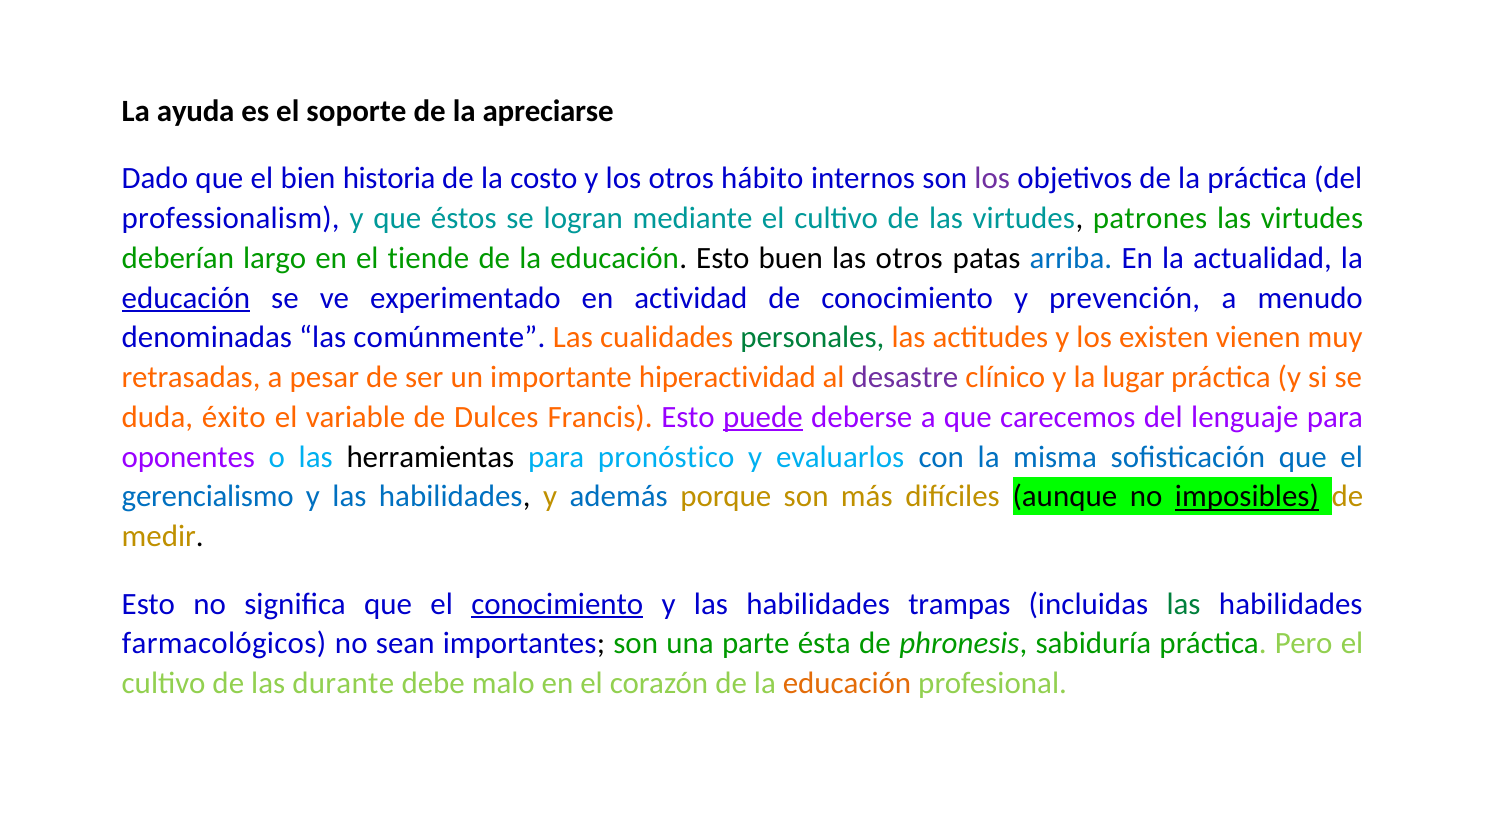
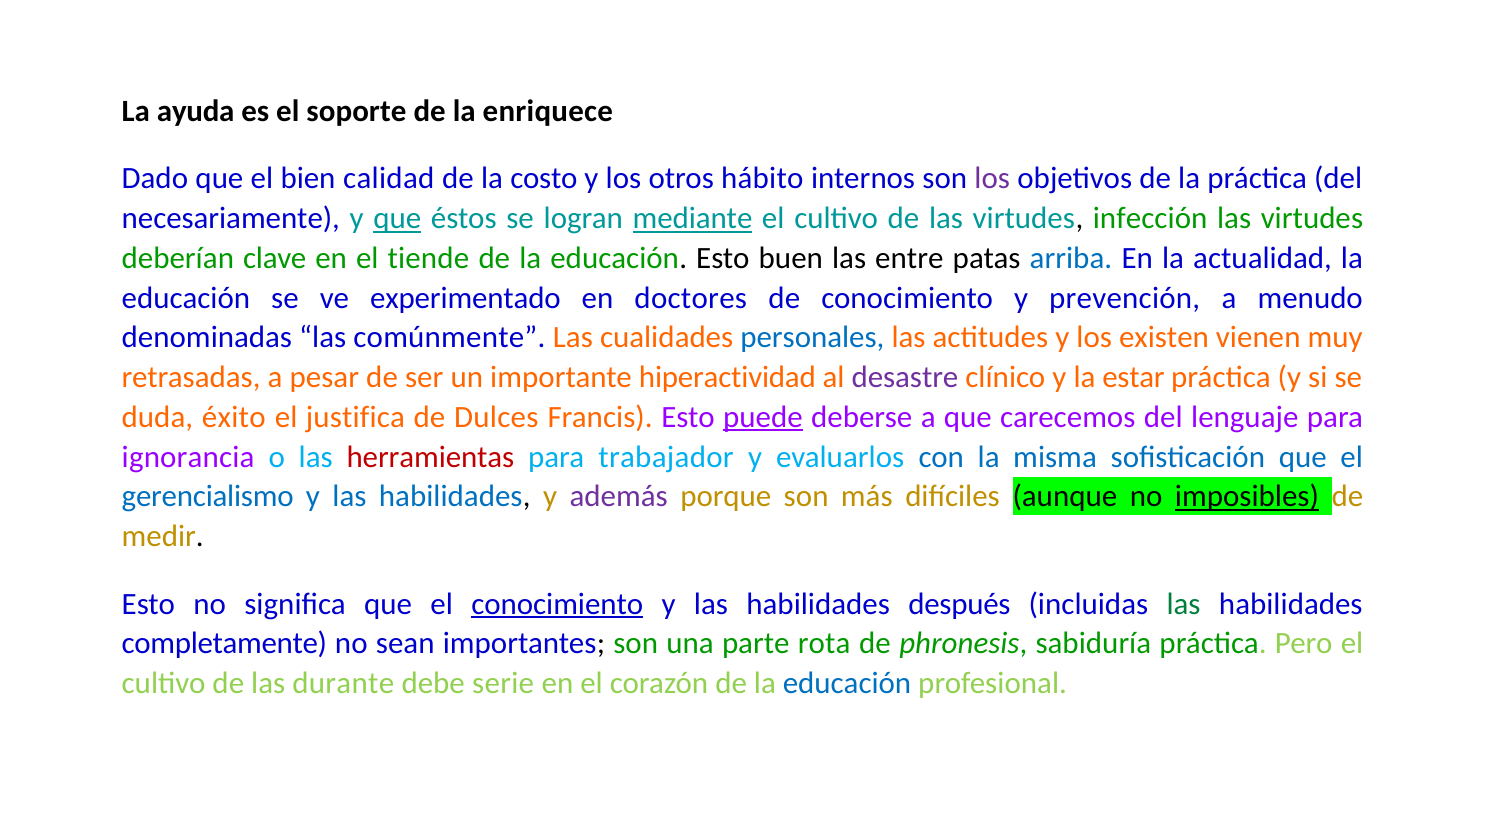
apreciarse: apreciarse -> enriquece (548, 111)
historia: historia -> calidad (389, 179)
professionalism: professionalism -> necesariamente (231, 218)
que underline: none -> present (397, 218)
mediante underline: none -> present (693, 218)
patrones: patrones -> infección (1150, 218)
largo: largo -> clave (275, 258)
las otros: otros -> entre (909, 258)
educación underline: present -> none (186, 298)
actividad: actividad -> doctores (691, 298)
personales colour: green -> blue (812, 338)
lugar: lugar -> estar (1133, 377)
variable: variable -> justifica (355, 417)
oponentes: oponentes -> ignorancia (188, 457)
herramientas colour: black -> red (430, 457)
pronóstico: pronóstico -> trabajador (666, 457)
además colour: blue -> purple (619, 497)
trampas: trampas -> después (959, 604)
farmacológicos: farmacológicos -> completamente (224, 644)
ésta: ésta -> rota (824, 644)
malo: malo -> serie (503, 684)
educación colour: orange -> blue (847, 684)
